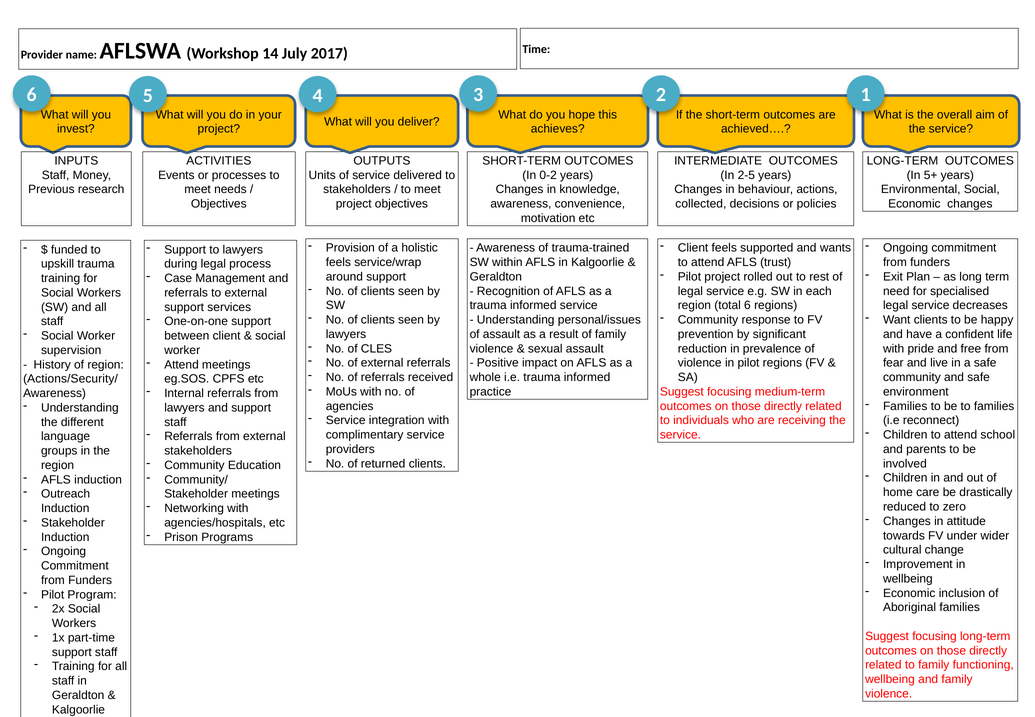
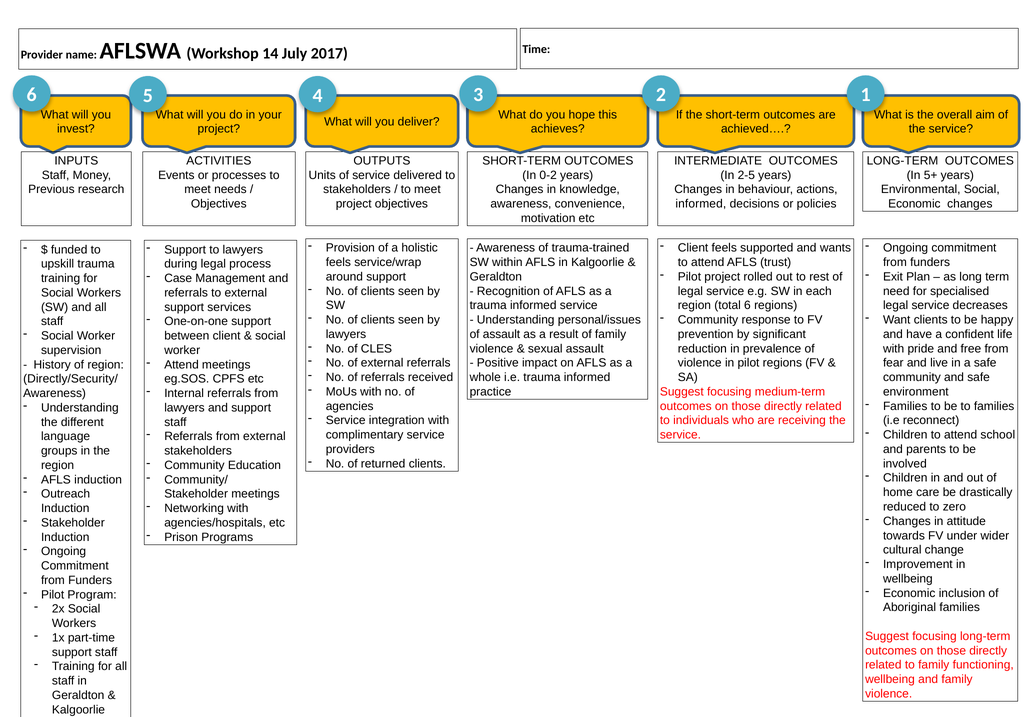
collected: collected -> informed (701, 204)
Actions/Security/: Actions/Security/ -> Directly/Security/ (71, 379)
